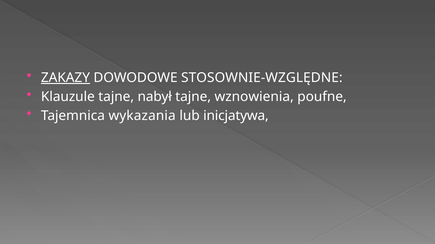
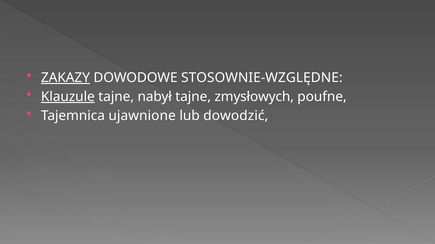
Klauzule underline: none -> present (68, 97)
wznowienia: wznowienia -> zmysłowych (254, 97)
wykazania: wykazania -> ujawnione (142, 116)
inicjatywa: inicjatywa -> dowodzić (236, 116)
